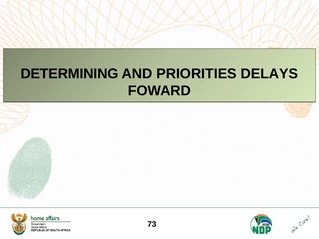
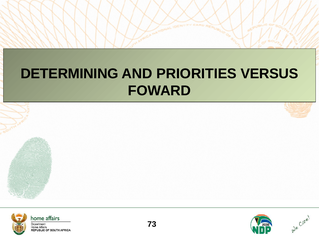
DELAYS: DELAYS -> VERSUS (269, 74)
